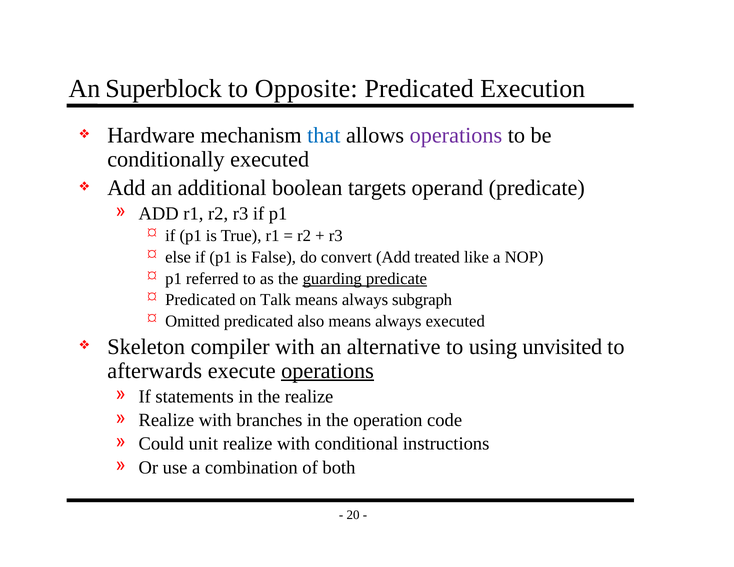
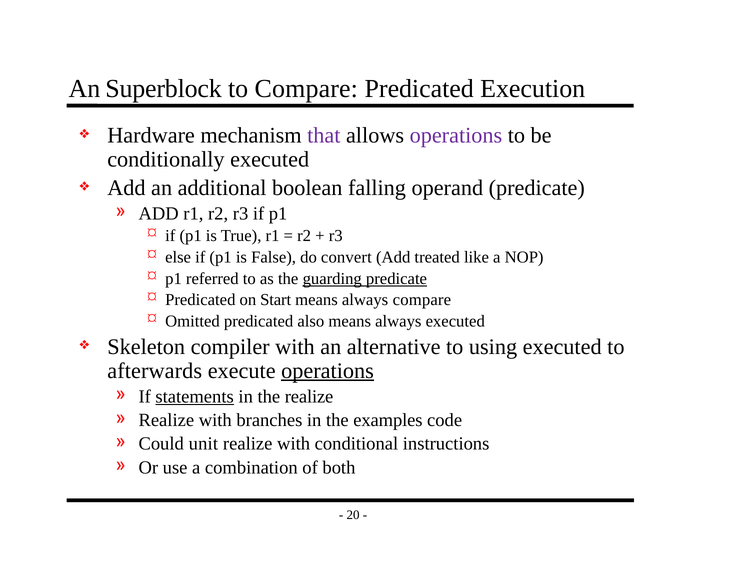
to Opposite: Opposite -> Compare (306, 89)
that colour: blue -> purple (324, 135)
targets: targets -> falling (377, 188)
Talk: Talk -> Start (276, 300)
always subgraph: subgraph -> compare (422, 300)
using unvisited: unvisited -> executed (562, 347)
statements underline: none -> present (195, 397)
operation: operation -> examples (388, 420)
